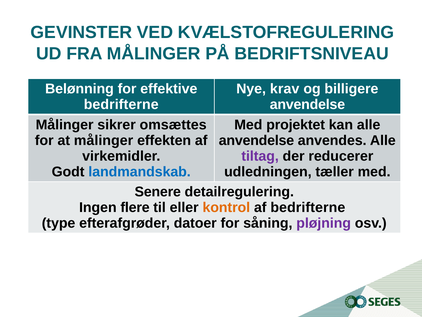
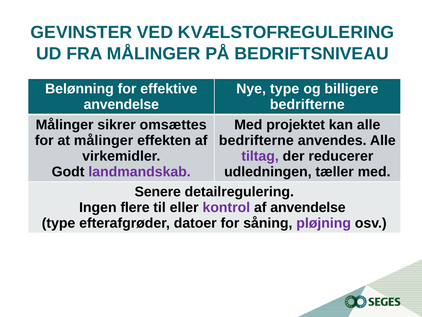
Nye krav: krav -> type (285, 89)
bedrifterne: bedrifterne -> anvendelse (121, 104)
anvendelse: anvendelse -> bedrifterne (307, 104)
anvendelse: anvendelse -> bedrifterne (256, 140)
landmandskab colour: blue -> purple (140, 172)
kontrol colour: orange -> purple (226, 207)
af bedrifterne: bedrifterne -> anvendelse (308, 207)
